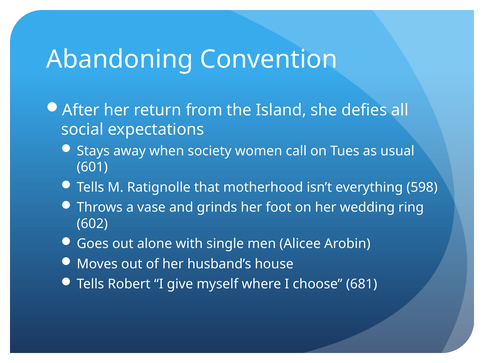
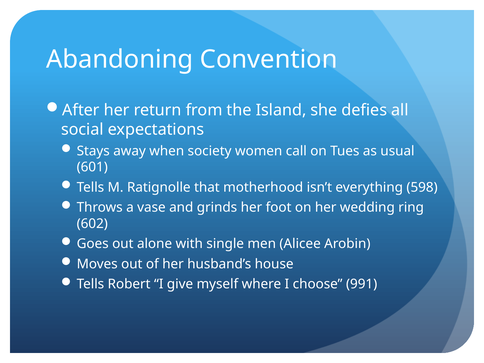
681: 681 -> 991 (362, 284)
